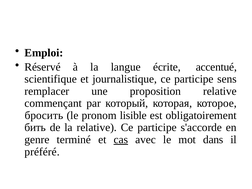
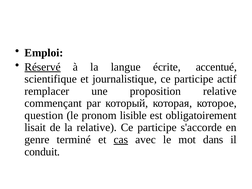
Réservé underline: none -> present (43, 67)
sens: sens -> actif (227, 79)
бросить: бросить -> question (44, 115)
бить: бить -> lisait (35, 128)
préféré: préféré -> conduit (42, 152)
